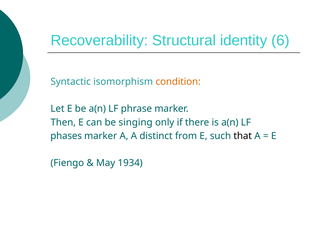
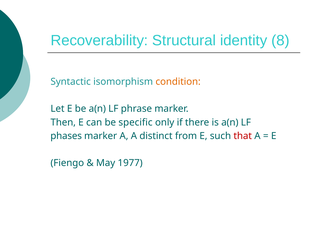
6: 6 -> 8 (280, 40)
singing: singing -> specific (136, 122)
that colour: black -> red (243, 136)
1934: 1934 -> 1977 (130, 163)
